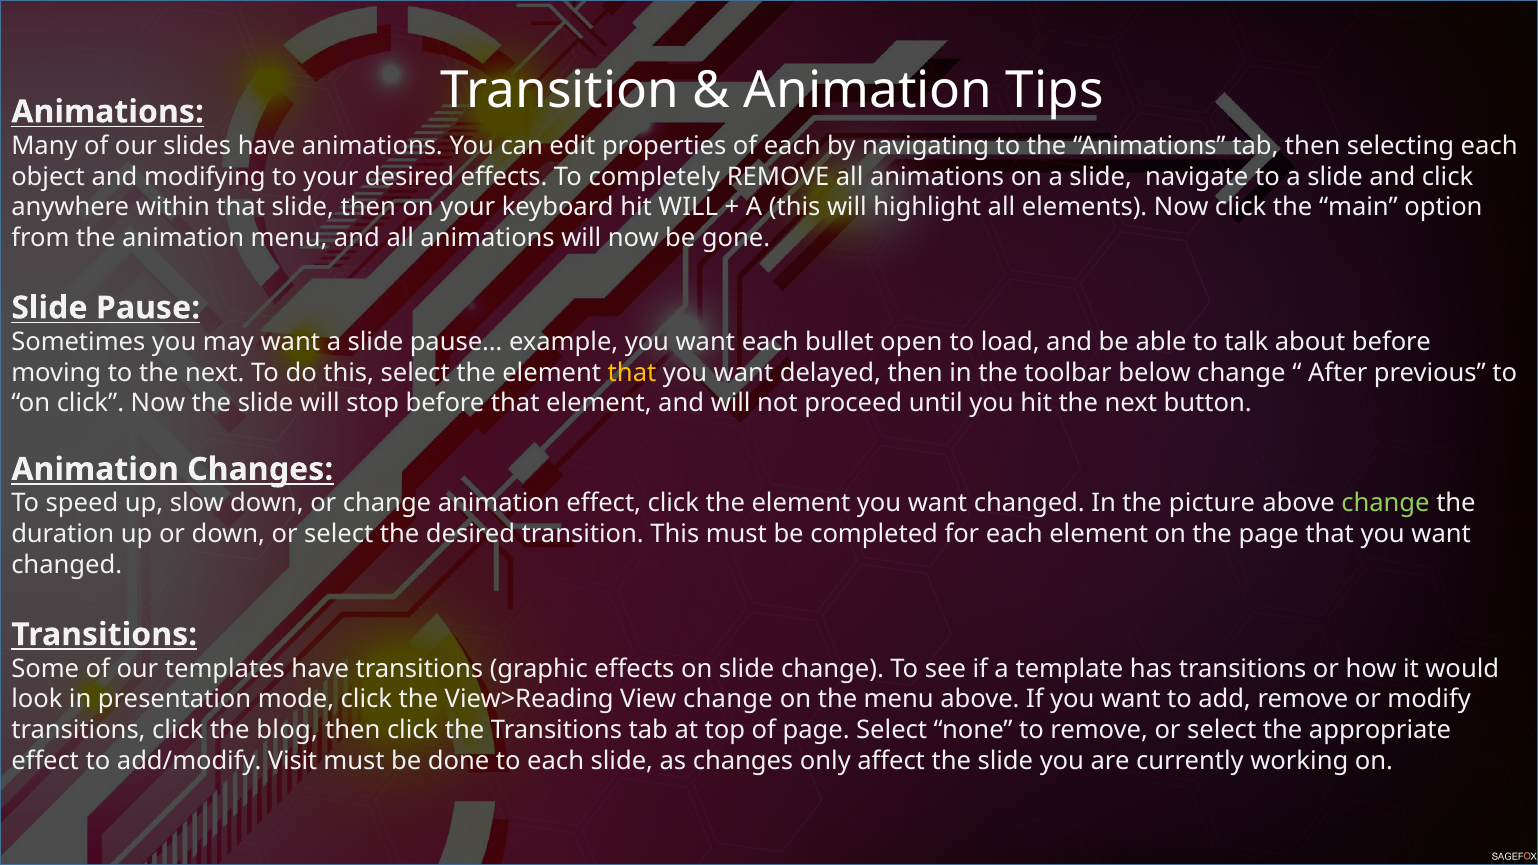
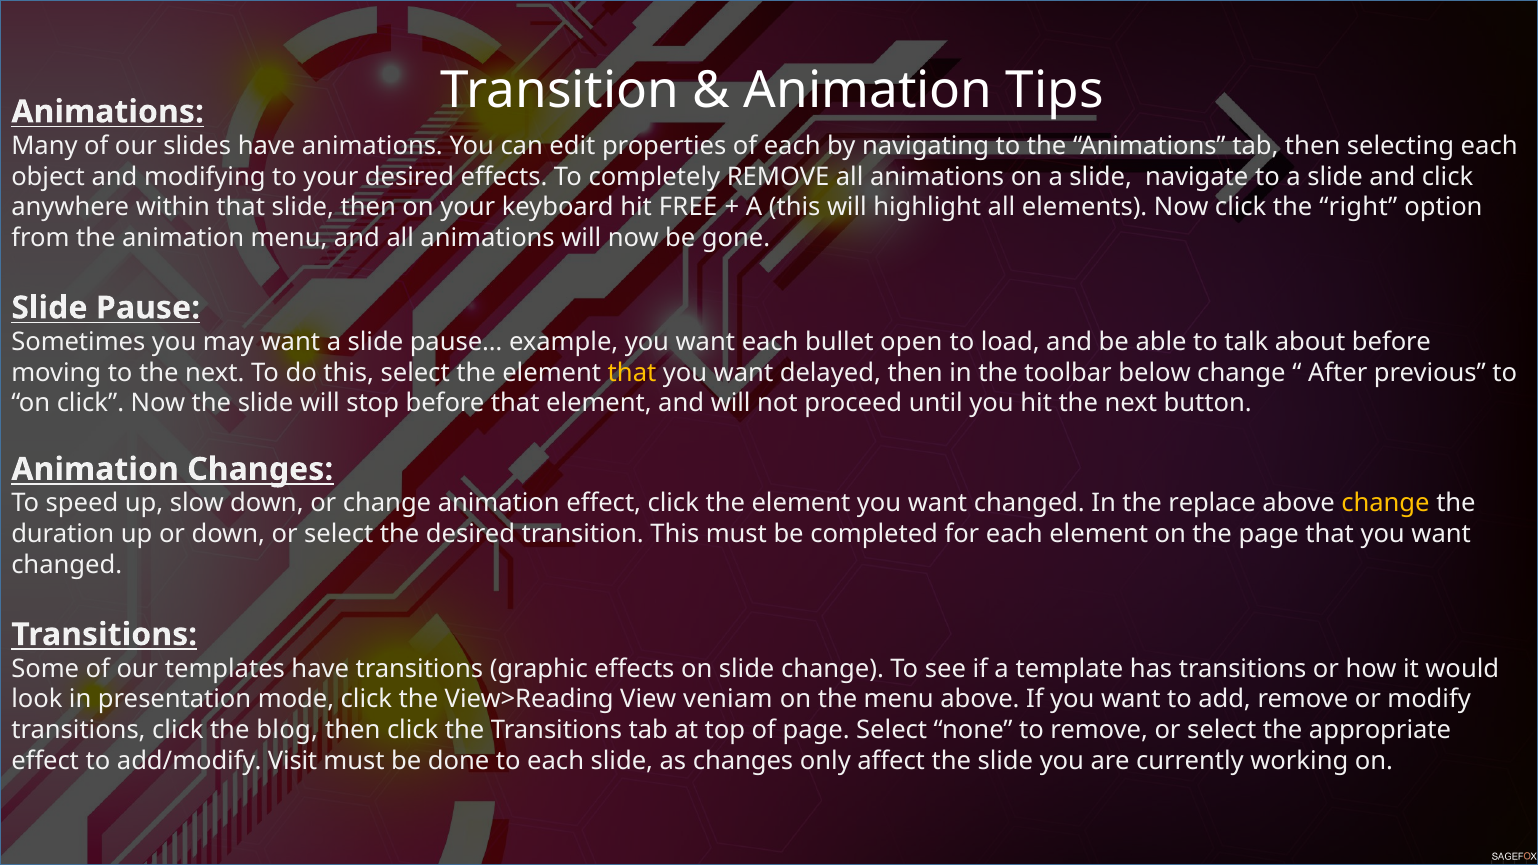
hit WILL: WILL -> FREE (688, 207)
main: main -> right (1358, 207)
picture: picture -> replace (1212, 503)
change colour: light green -> yellow (1386, 503)
View change: change -> veniam (728, 700)
